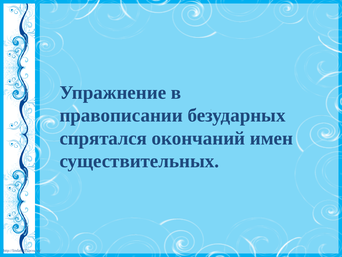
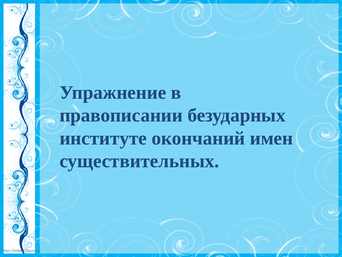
спрятался: спрятался -> институте (103, 138)
